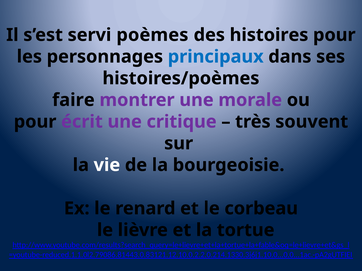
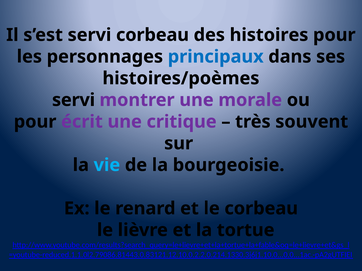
servi poèmes: poèmes -> corbeau (153, 35)
faire: faire -> servi (74, 100)
vie colour: white -> light blue (107, 165)
